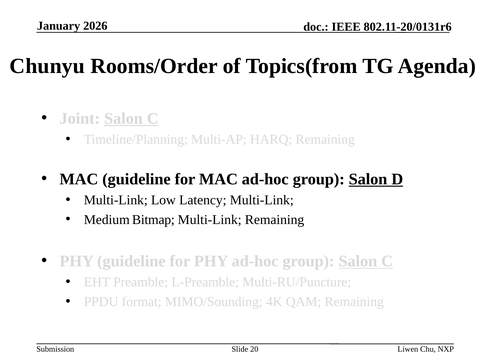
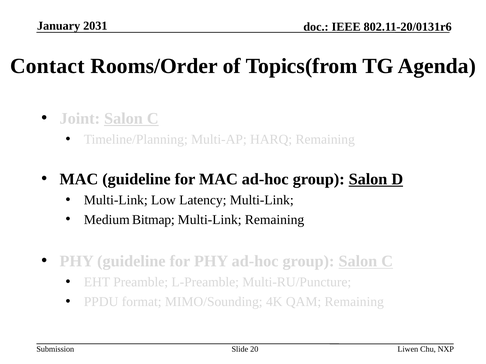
2026: 2026 -> 2031 (95, 26)
Chunyu: Chunyu -> Contact (47, 66)
